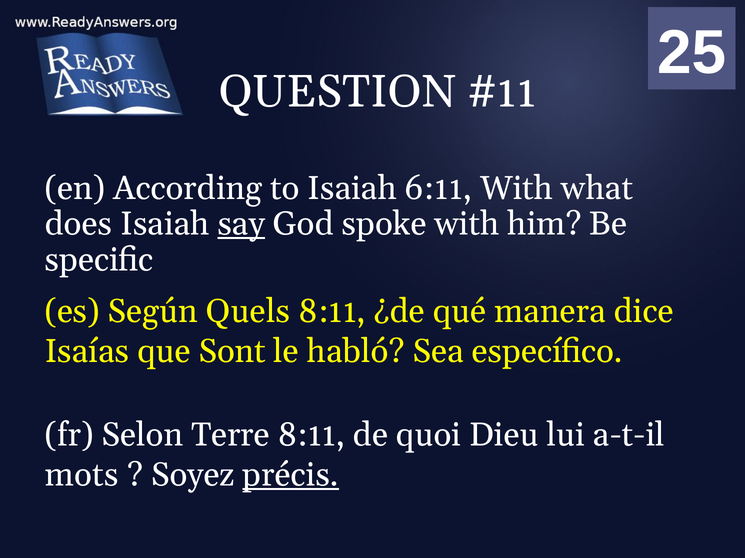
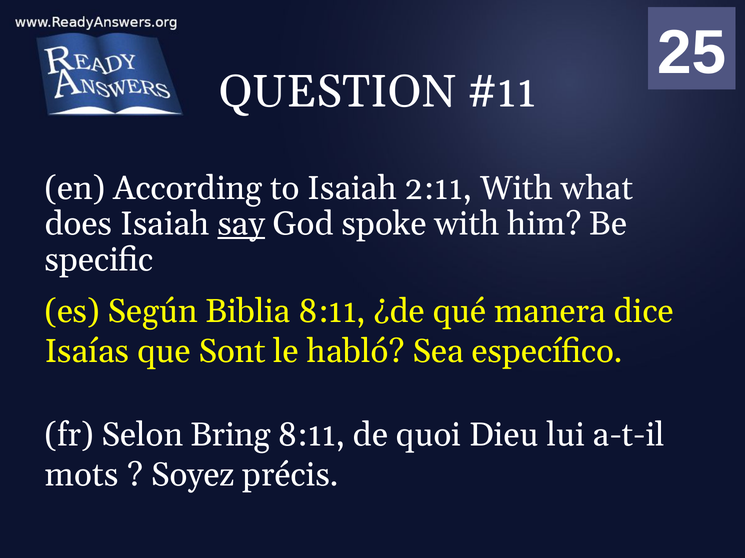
6:11: 6:11 -> 2:11 (439, 188)
Quels: Quels -> Biblia (248, 312)
Terre: Terre -> Bring (231, 436)
précis underline: present -> none (291, 475)
